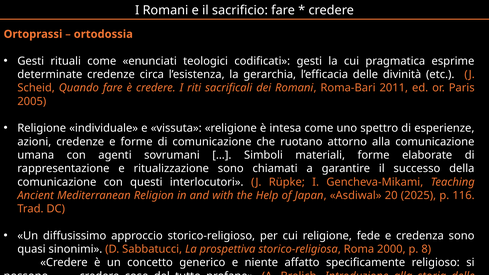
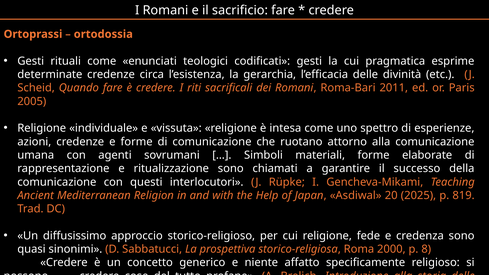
116: 116 -> 819 (464, 195)
